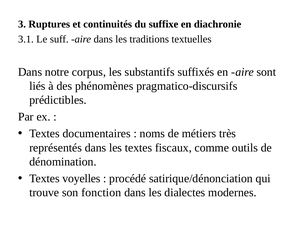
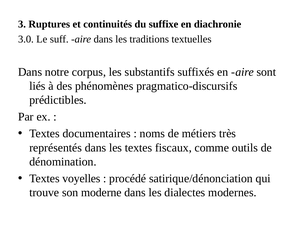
3.1: 3.1 -> 3.0 (26, 39)
fonction: fonction -> moderne (101, 192)
